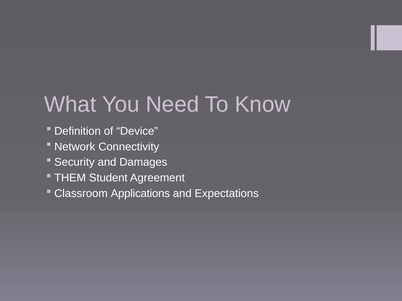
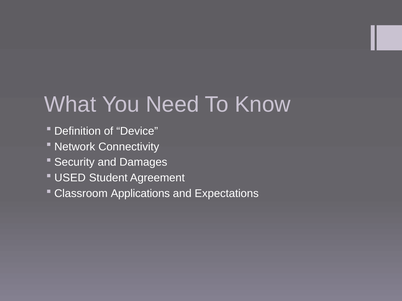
THEM: THEM -> USED (70, 178)
